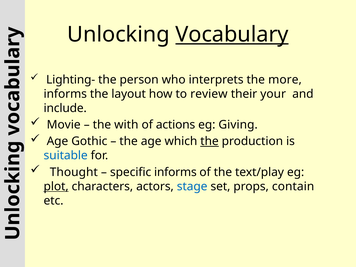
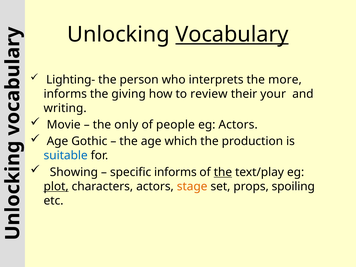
layout: layout -> giving (129, 94)
include: include -> writing (65, 108)
with: with -> only (126, 125)
actions: actions -> people (175, 125)
eg Giving: Giving -> Actors (238, 125)
the underline: present -> none (210, 141)
Thought: Thought -> Showing (74, 172)
the underline: none -> present (223, 172)
stage colour: blue -> orange (192, 186)
contain: contain -> spoiling (293, 186)
